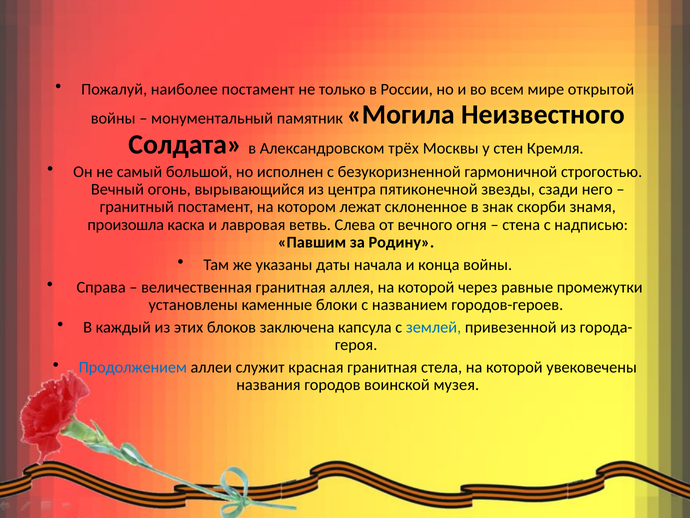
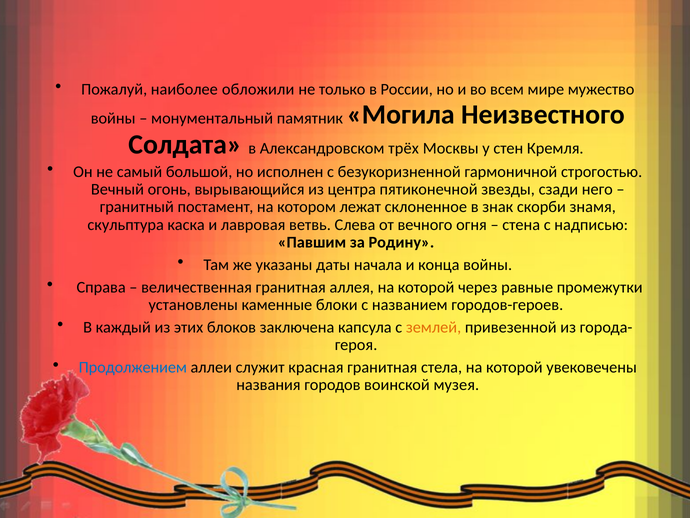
наиболее постамент: постамент -> обложили (258, 89)
открытой: открытой -> мужество (601, 89)
произошла: произошла -> скульптура (126, 224)
землей colour: blue -> orange (434, 327)
